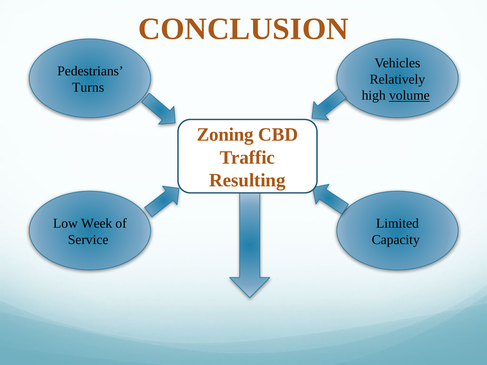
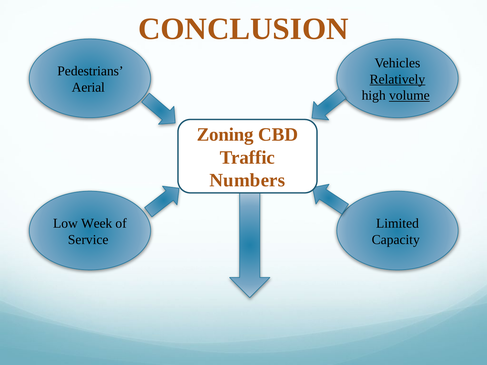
Relatively underline: none -> present (397, 79)
Turns: Turns -> Aerial (88, 87)
Resulting: Resulting -> Numbers (247, 180)
